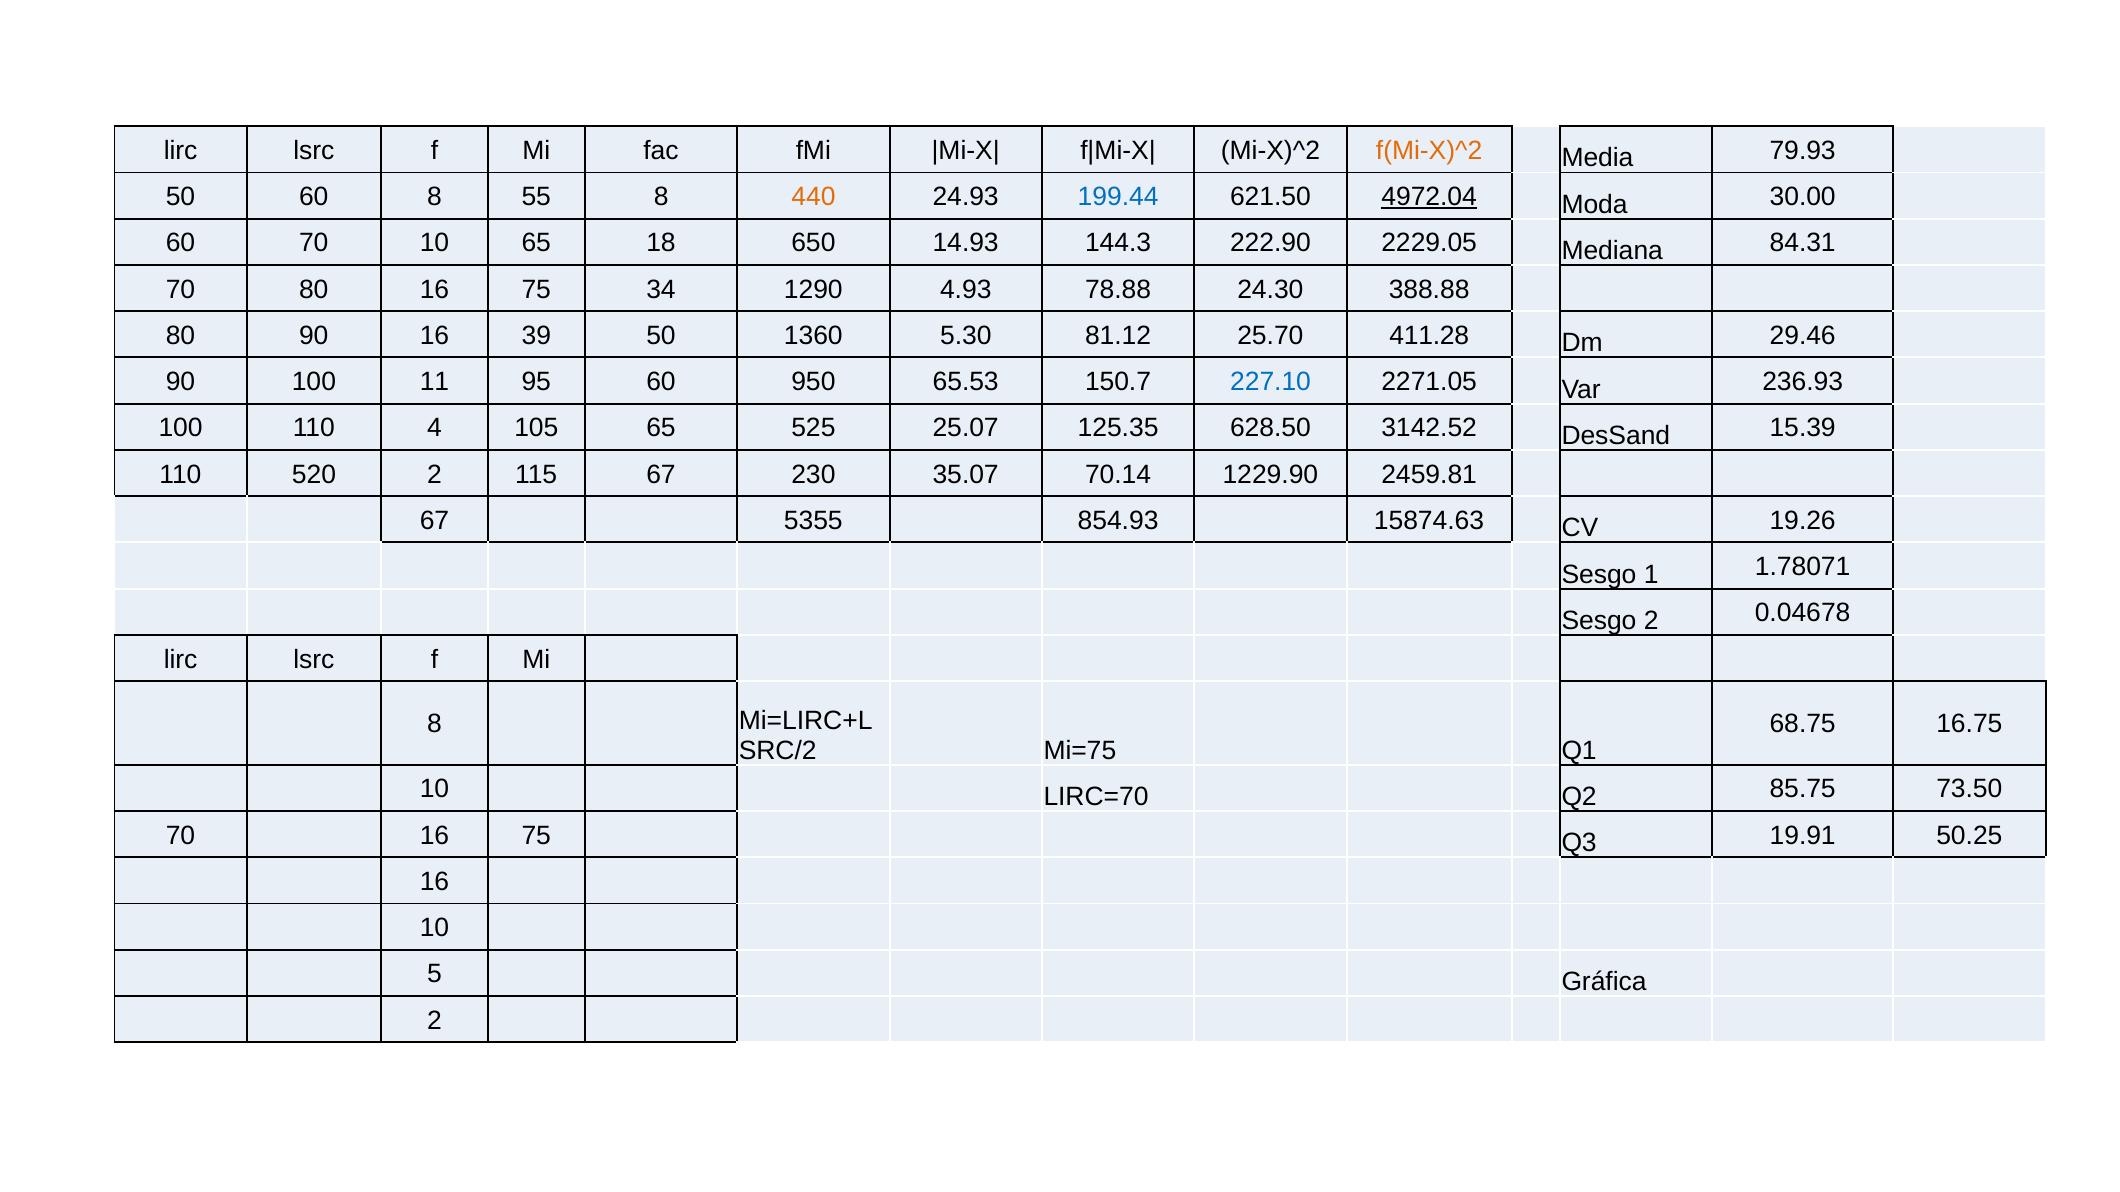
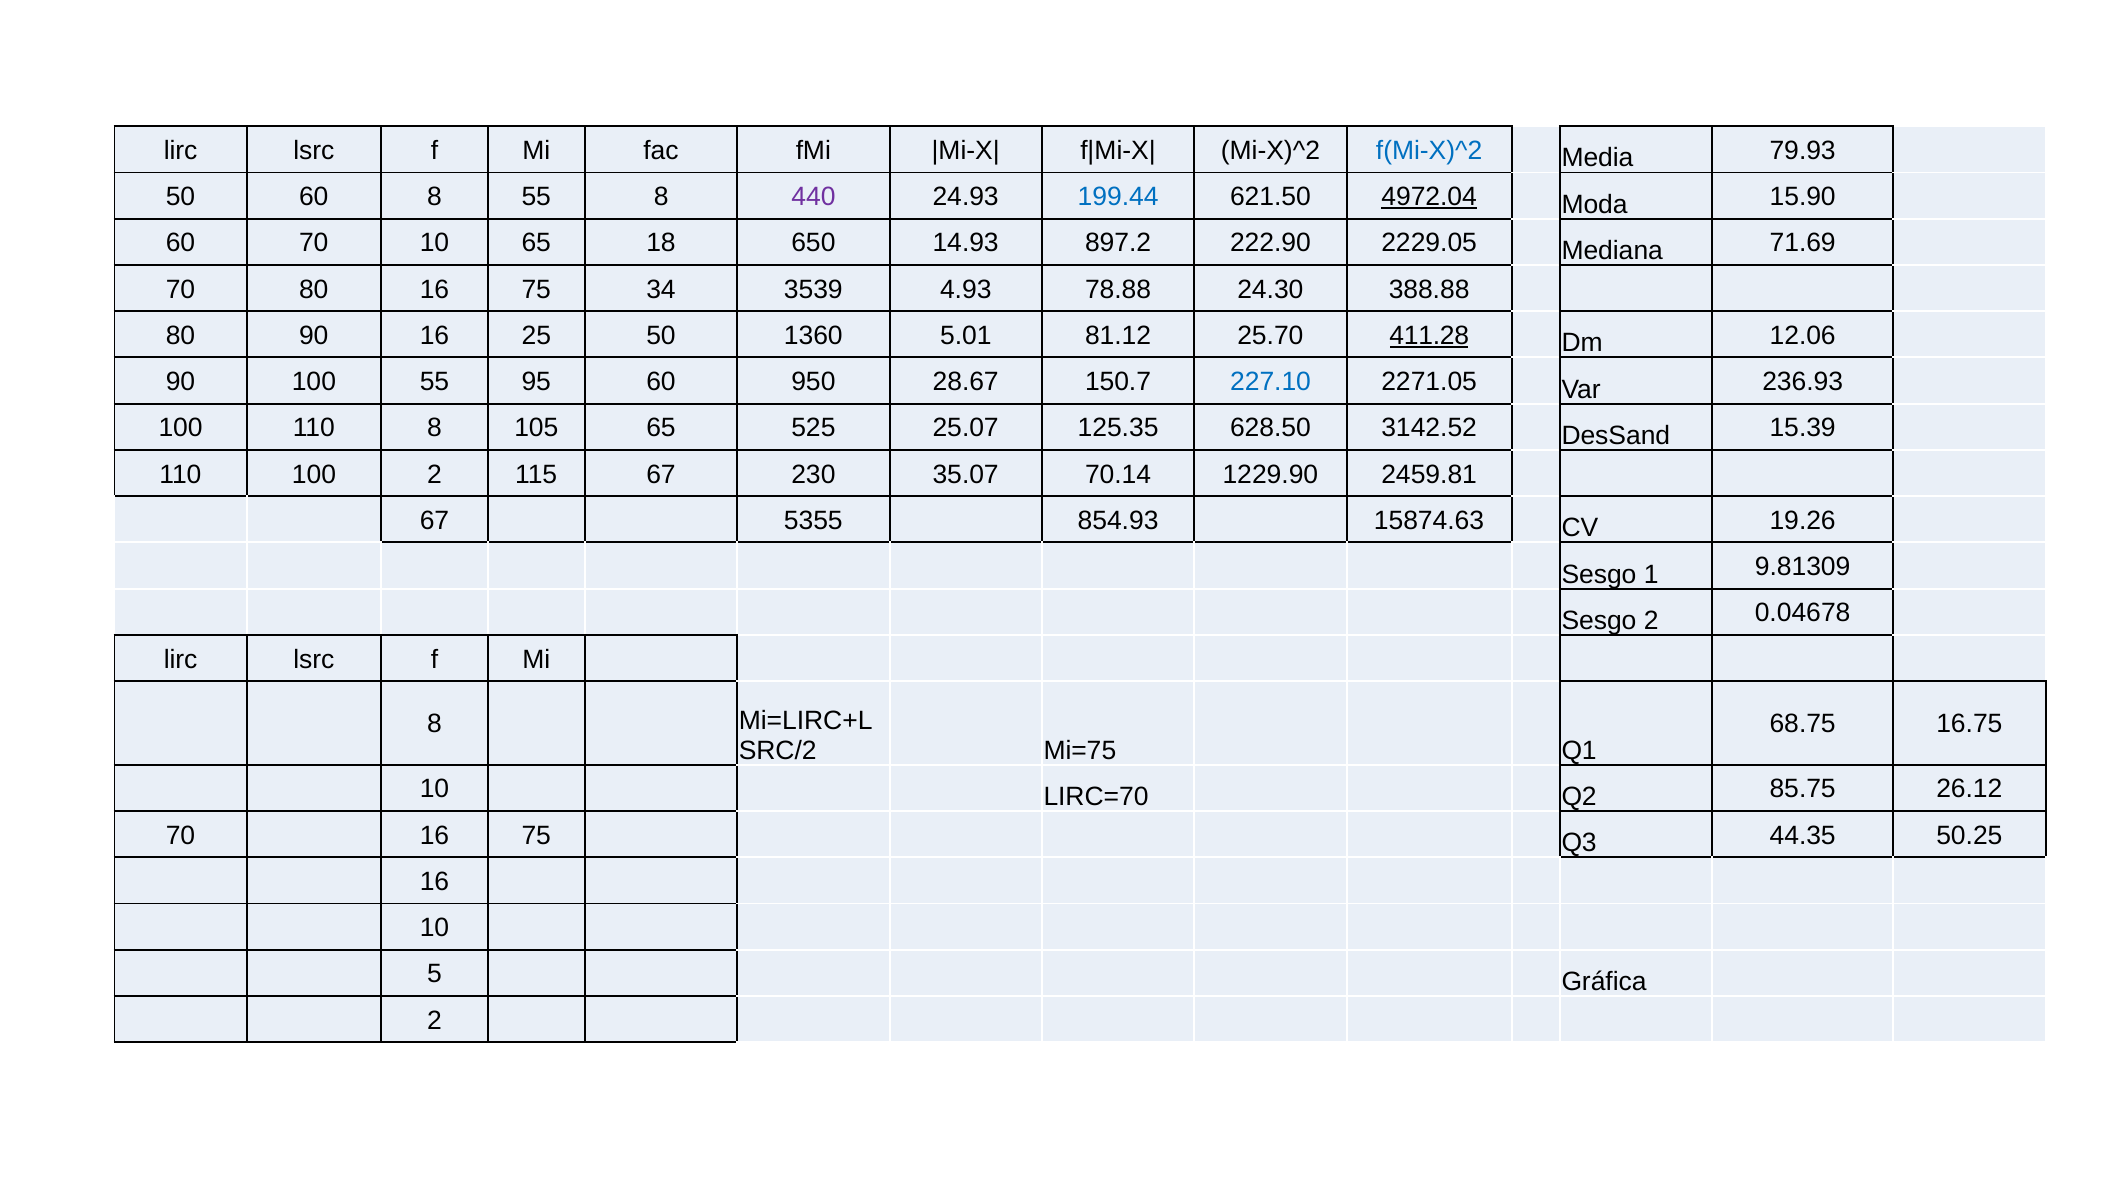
f(Mi-X)^2 colour: orange -> blue (1429, 151)
440 colour: orange -> purple (813, 197)
30.00: 30.00 -> 15.90 (1803, 197)
144.3: 144.3 -> 897.2 (1118, 243)
84.31: 84.31 -> 71.69 (1803, 243)
1290: 1290 -> 3539 (813, 289)
39: 39 -> 25 (536, 336)
5.30: 5.30 -> 5.01 (966, 336)
411.28 underline: none -> present (1429, 336)
29.46: 29.46 -> 12.06 (1803, 336)
100 11: 11 -> 55 (434, 382)
65.53: 65.53 -> 28.67 (966, 382)
110 4: 4 -> 8 (435, 428)
110 520: 520 -> 100 (314, 475)
1.78071: 1.78071 -> 9.81309 (1803, 567)
73.50: 73.50 -> 26.12 (1969, 790)
19.91: 19.91 -> 44.35 (1803, 836)
